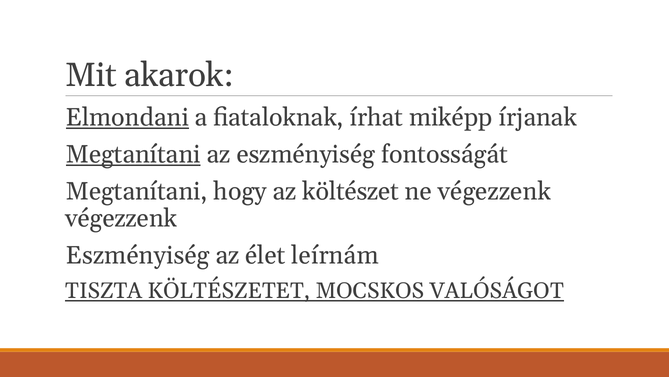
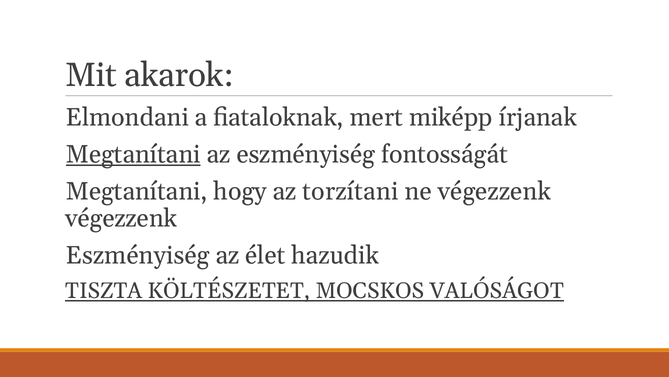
Elmondani underline: present -> none (127, 117)
írhat: írhat -> mert (376, 117)
költészet: költészet -> torzítani (350, 191)
leírnám: leírnám -> hazudik (335, 255)
